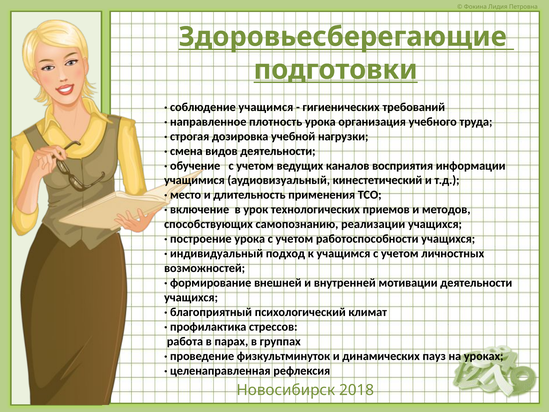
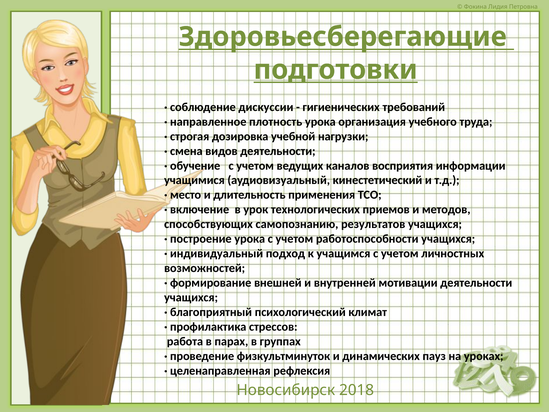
соблюдение учащимся: учащимся -> дискуссии (266, 107)
реализации: реализации -> результатов (373, 224)
